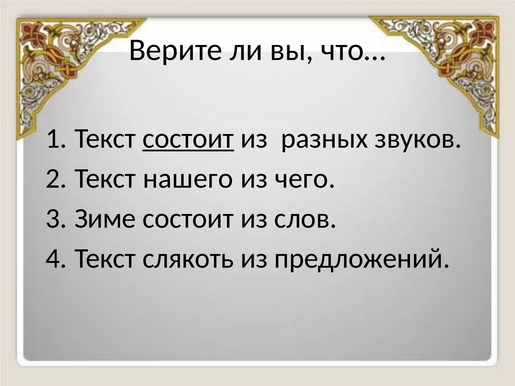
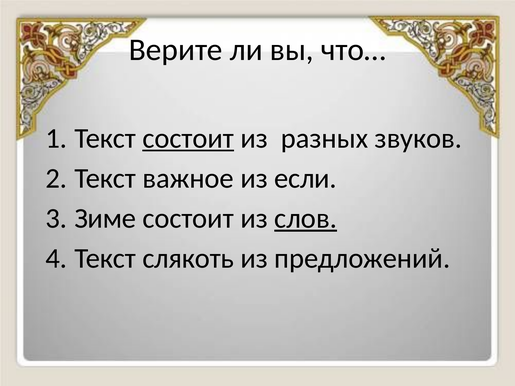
нашего: нашего -> важное (188, 178)
чего: чего -> если (305, 178)
слов underline: none -> present (306, 219)
